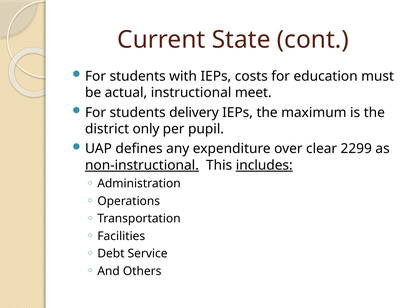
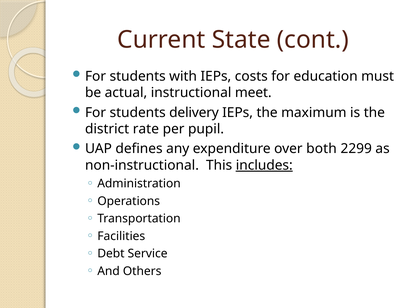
only: only -> rate (146, 129)
clear: clear -> both (321, 149)
non-instructional underline: present -> none (142, 165)
